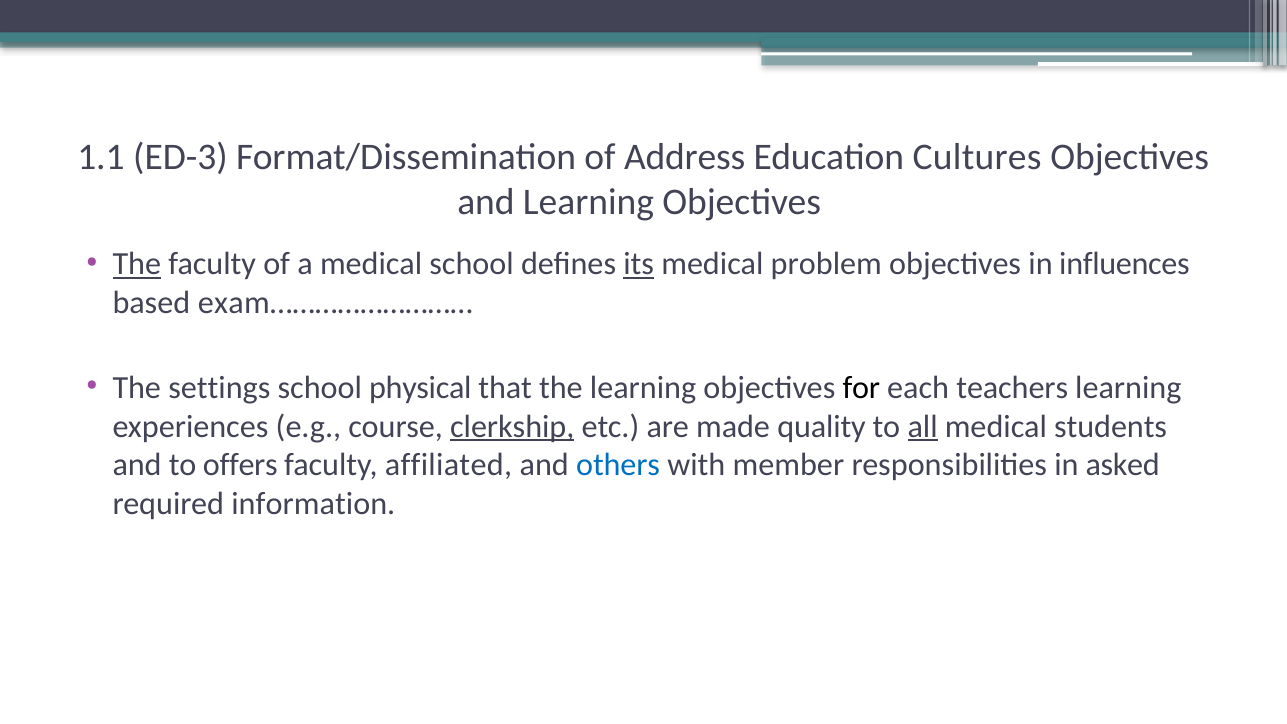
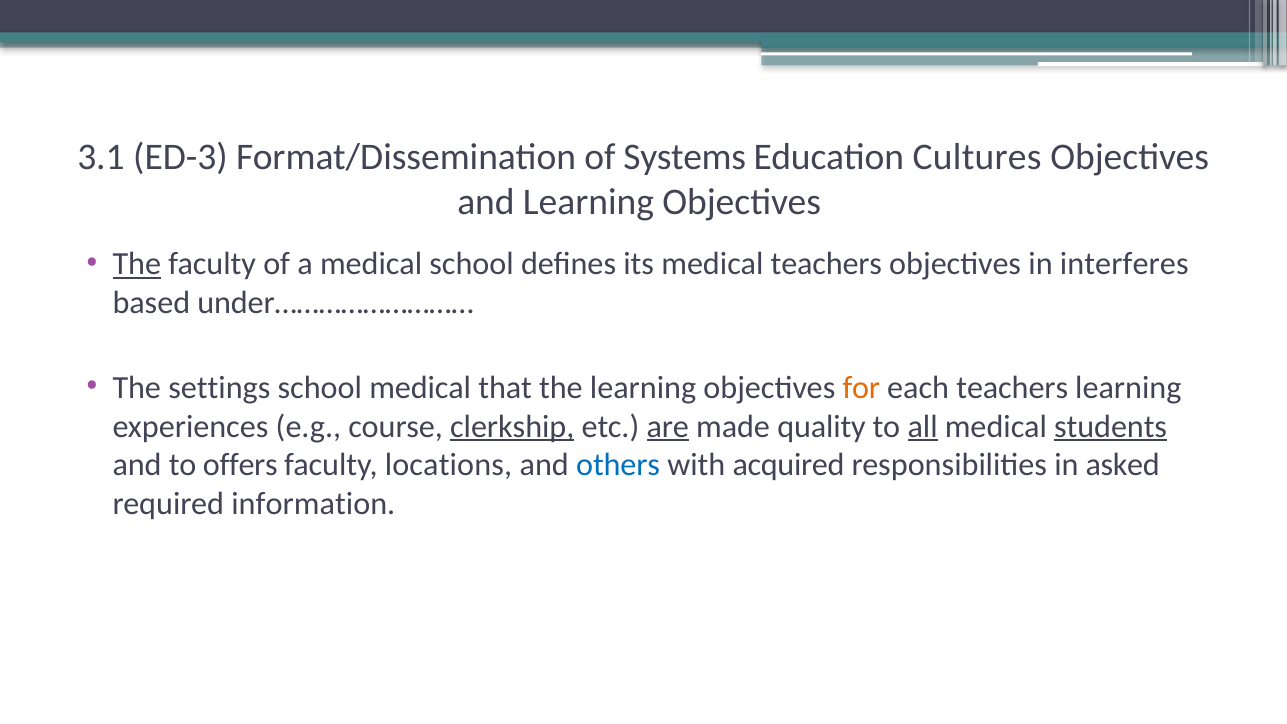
1.1: 1.1 -> 3.1 (101, 157)
Address: Address -> Systems (685, 157)
its underline: present -> none (639, 264)
medical problem: problem -> teachers (826, 264)
influences: influences -> interferes (1124, 264)
exam………………………: exam……………………… -> under……………………… (335, 302)
school physical: physical -> medical (420, 388)
for colour: black -> orange (861, 388)
are underline: none -> present (668, 426)
students underline: none -> present (1111, 426)
affiliated: affiliated -> locations (449, 465)
member: member -> acquired (789, 465)
